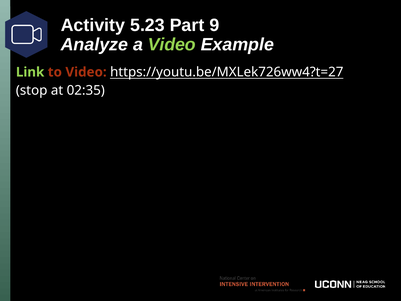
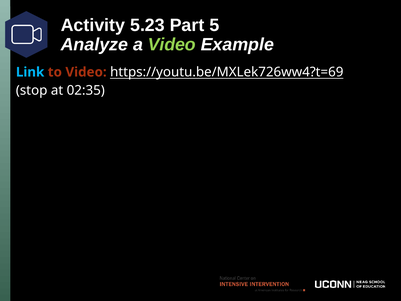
9: 9 -> 5 (214, 25)
Link colour: light green -> light blue (30, 72)
https://youtu.be/MXLek726ww4?t=27: https://youtu.be/MXLek726ww4?t=27 -> https://youtu.be/MXLek726ww4?t=69 (227, 72)
